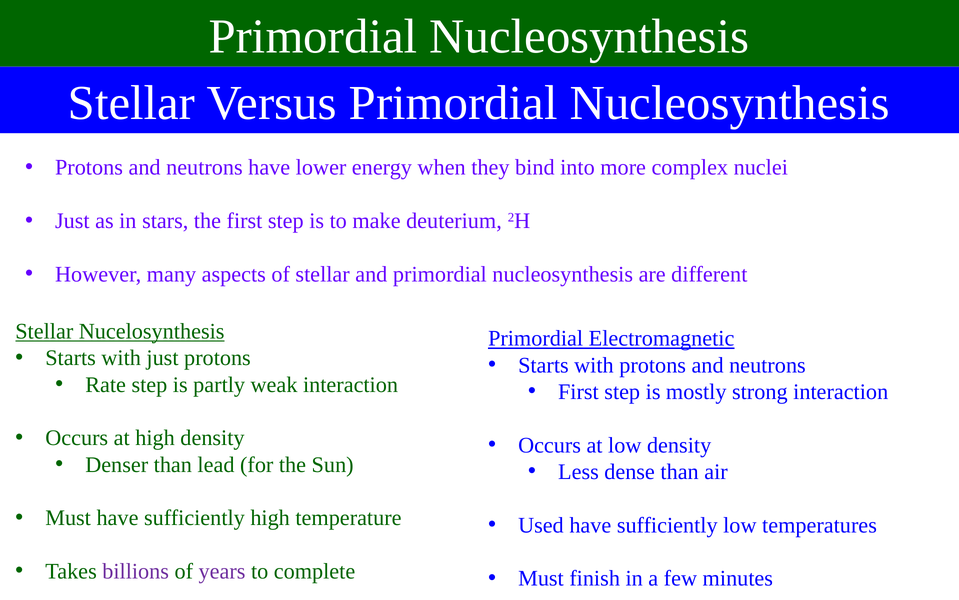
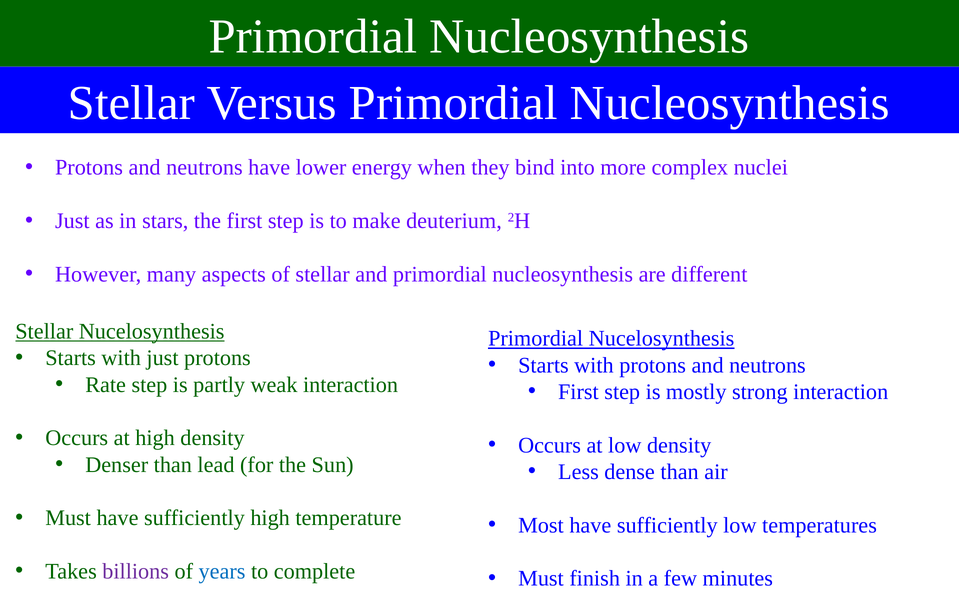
Primordial Electromagnetic: Electromagnetic -> Nucelosynthesis (662, 338)
Used: Used -> Most (541, 525)
years colour: purple -> blue (222, 571)
